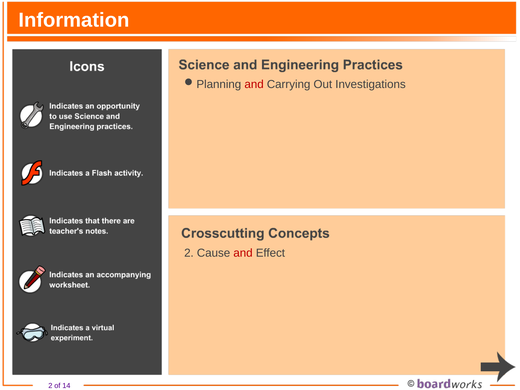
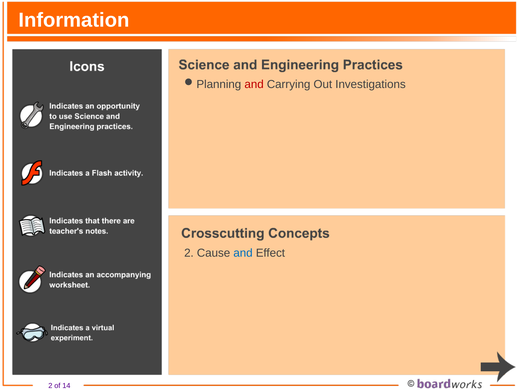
and colour: red -> blue (243, 253)
